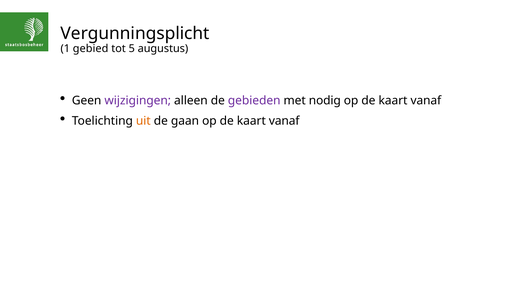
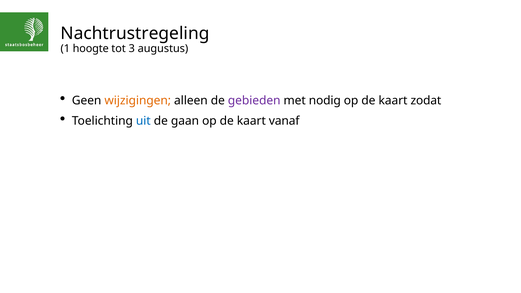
Vergunningsplicht: Vergunningsplicht -> Nachtrustregeling (135, 33)
gebied: gebied -> hoogte (91, 49)
5: 5 -> 3 (132, 49)
wijzigingen colour: purple -> orange (138, 101)
vanaf: vanaf -> zodat (426, 101)
uit colour: orange -> blue (143, 121)
